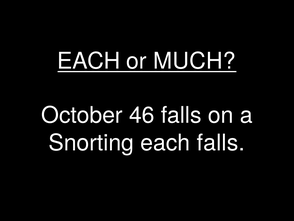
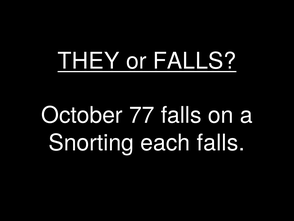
EACH: EACH -> THEY (88, 61)
or MUCH: MUCH -> FALLS (195, 61)
46: 46 -> 77 (142, 115)
